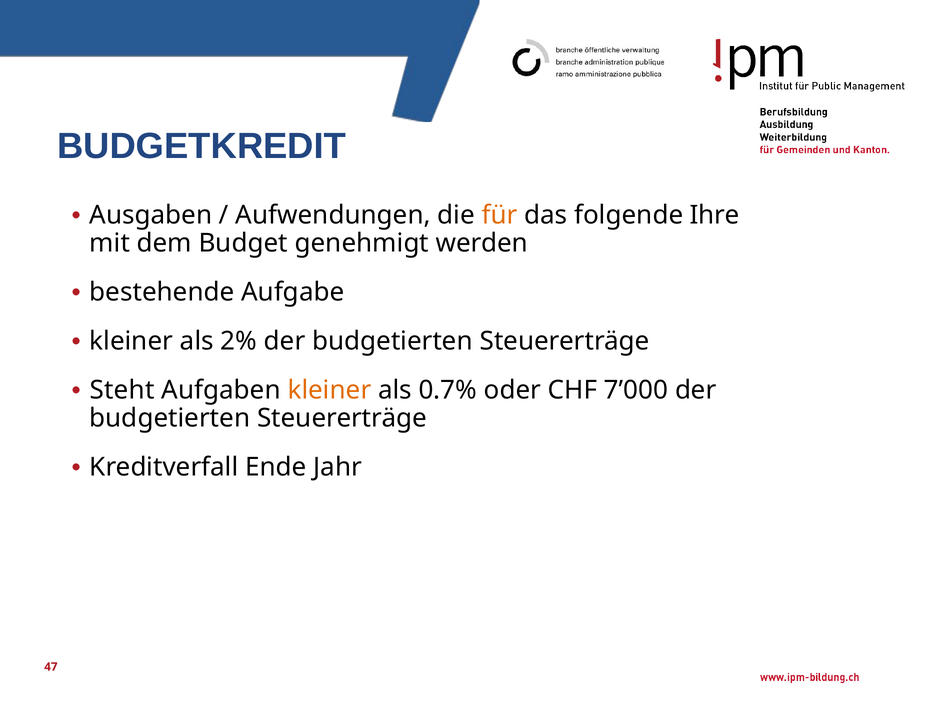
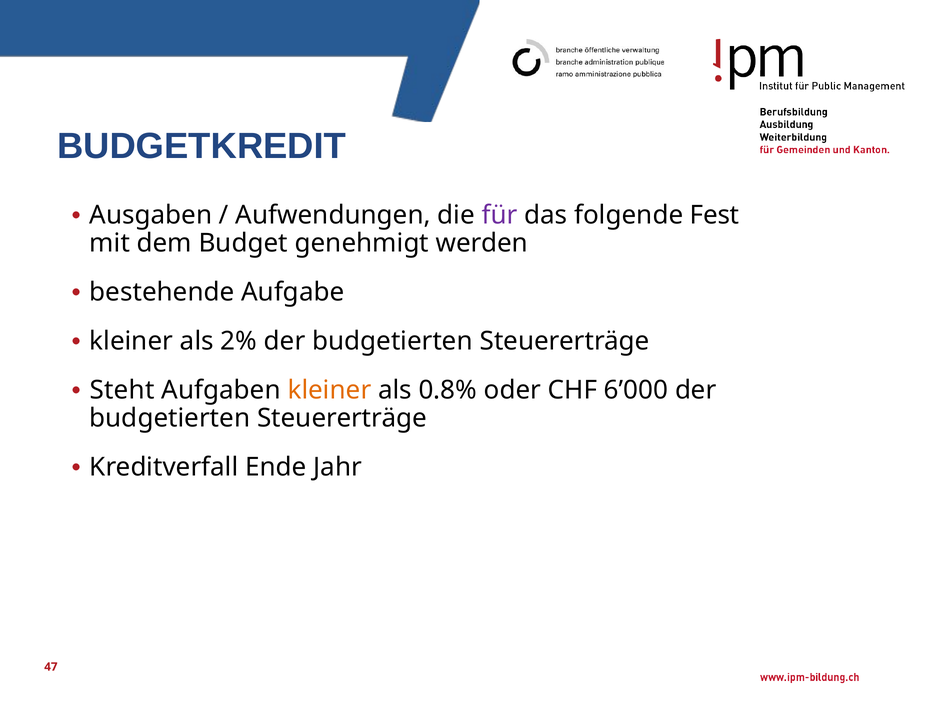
für colour: orange -> purple (500, 215)
Ihre: Ihre -> Fest (715, 215)
0.7%: 0.7% -> 0.8% (448, 390)
7’000: 7’000 -> 6’000 (636, 390)
